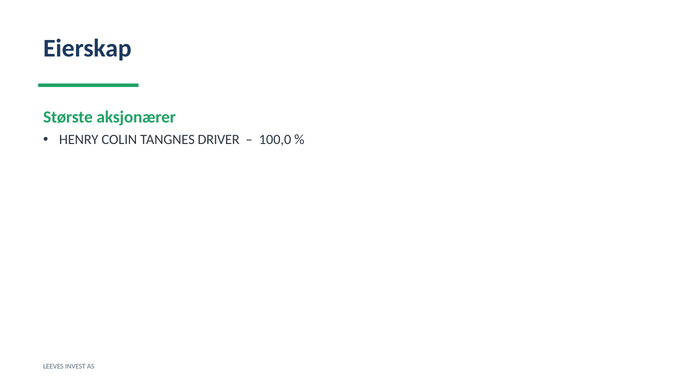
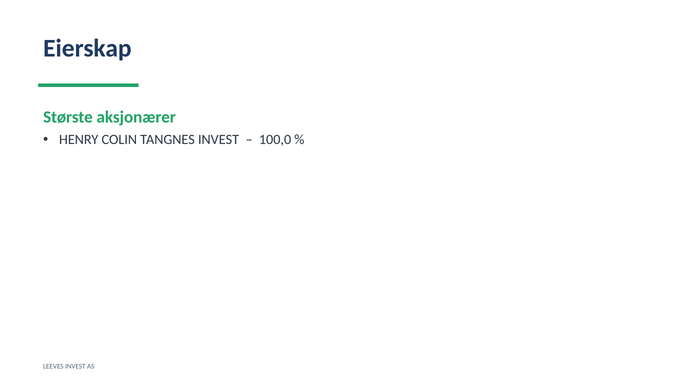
TANGNES DRIVER: DRIVER -> INVEST (219, 140)
